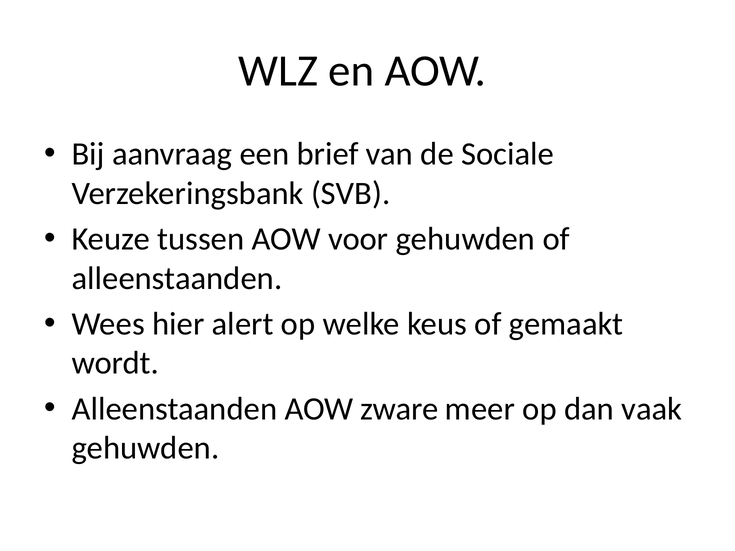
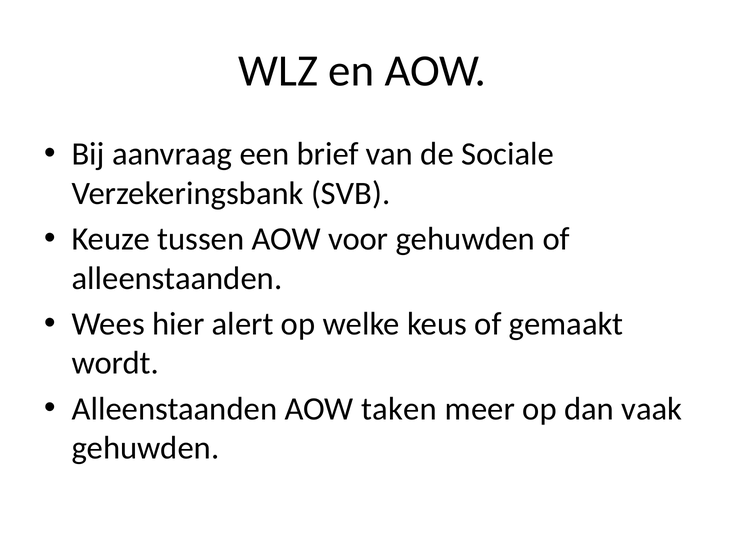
zware: zware -> taken (399, 409)
